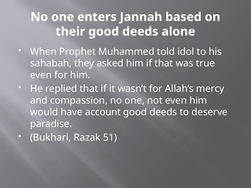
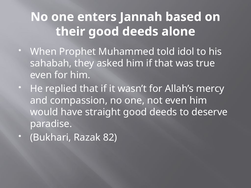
account: account -> straight (103, 112)
51: 51 -> 82 (110, 138)
